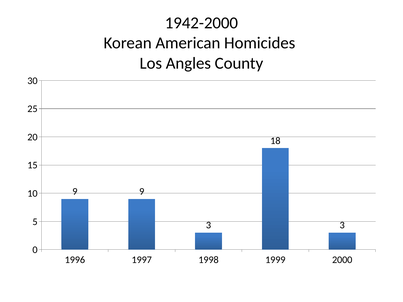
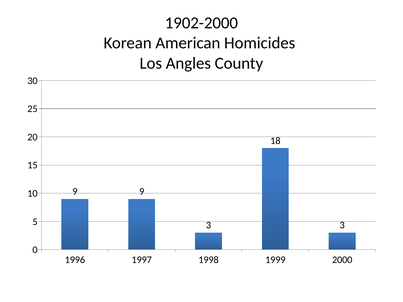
1942-2000: 1942-2000 -> 1902-2000 (201, 23)
